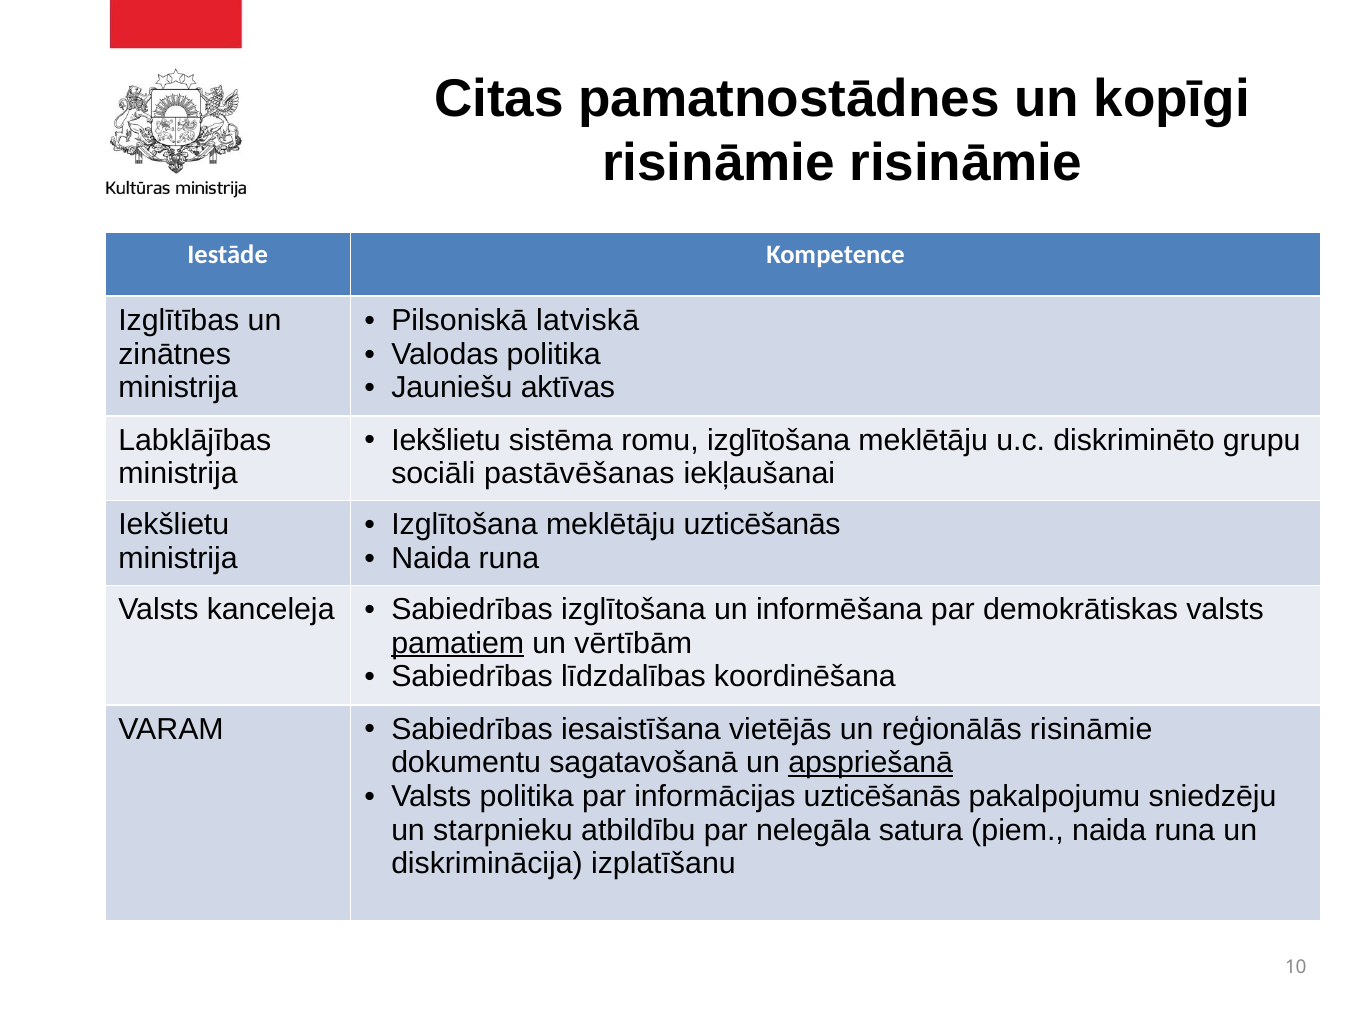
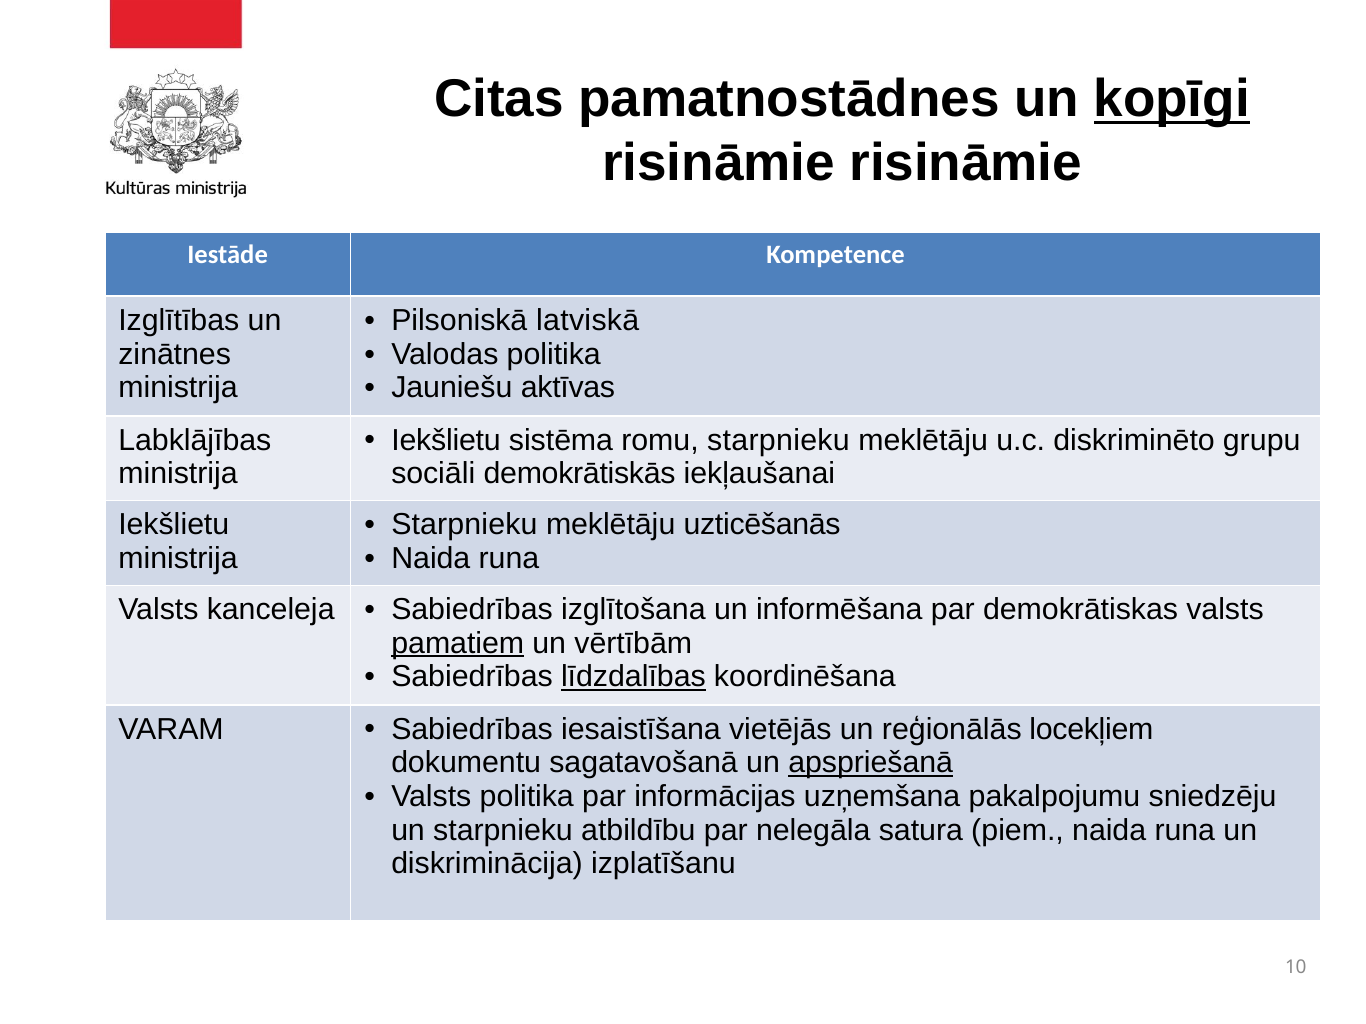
kopīgi underline: none -> present (1172, 99)
romu izglītošana: izglītošana -> starpnieku (778, 440)
pastāvēšanas: pastāvēšanas -> demokrātiskās (580, 474)
Izglītošana: Izglītošana -> Starpnieku (464, 525)
līdzdalības underline: none -> present (633, 677)
reģionālās risināmie: risināmie -> locekļiem (1091, 729)
informācijas uzticēšanās: uzticēšanās -> uzņemšana (882, 797)
